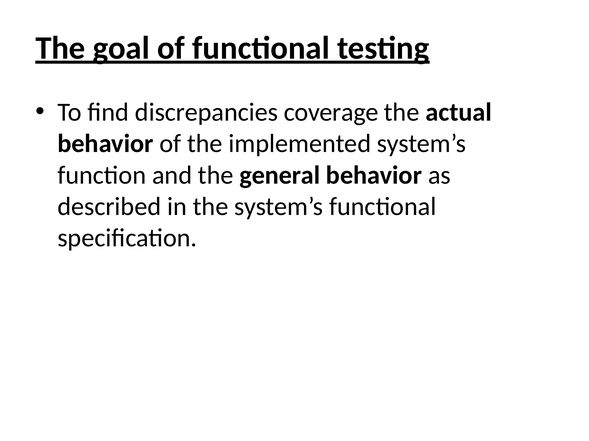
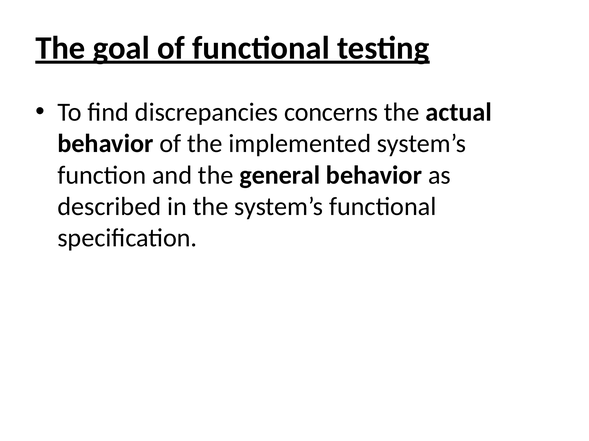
coverage: coverage -> concerns (331, 113)
